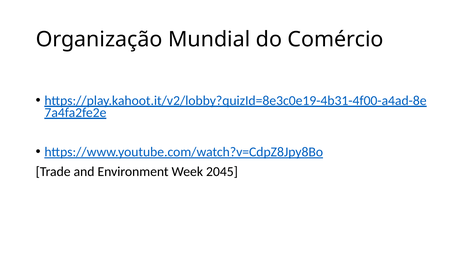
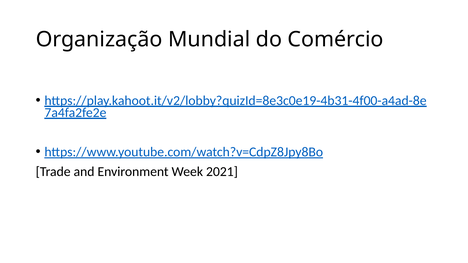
2045: 2045 -> 2021 (222, 172)
